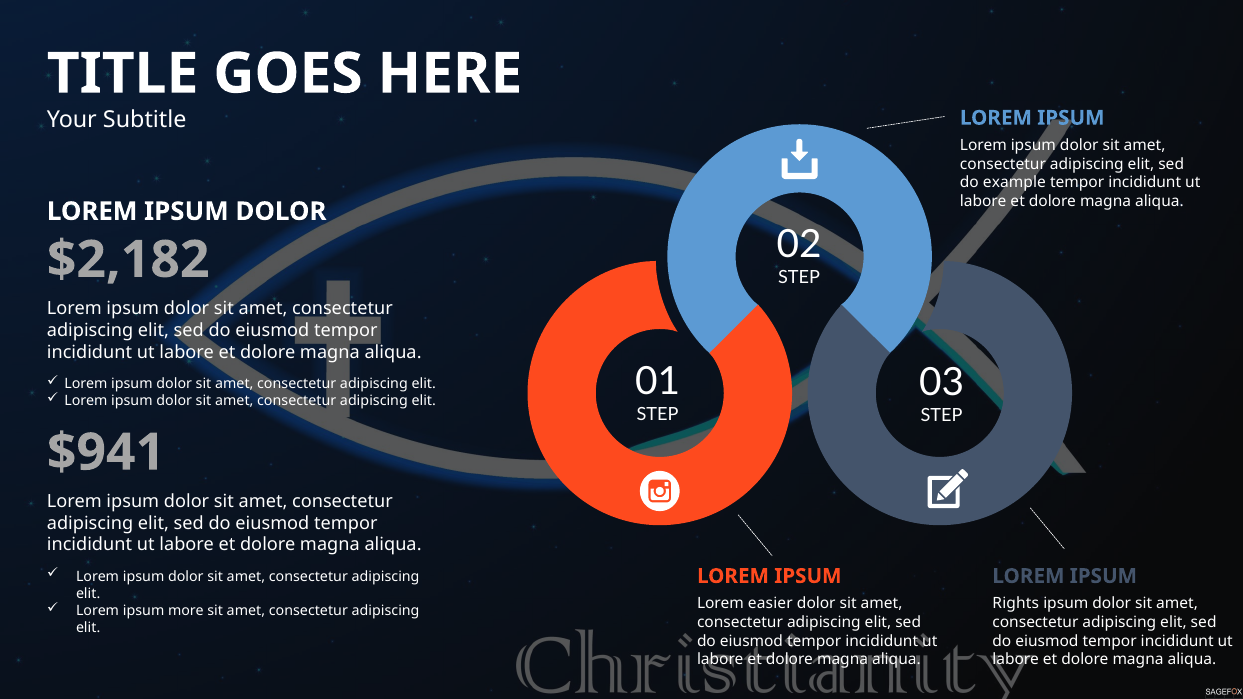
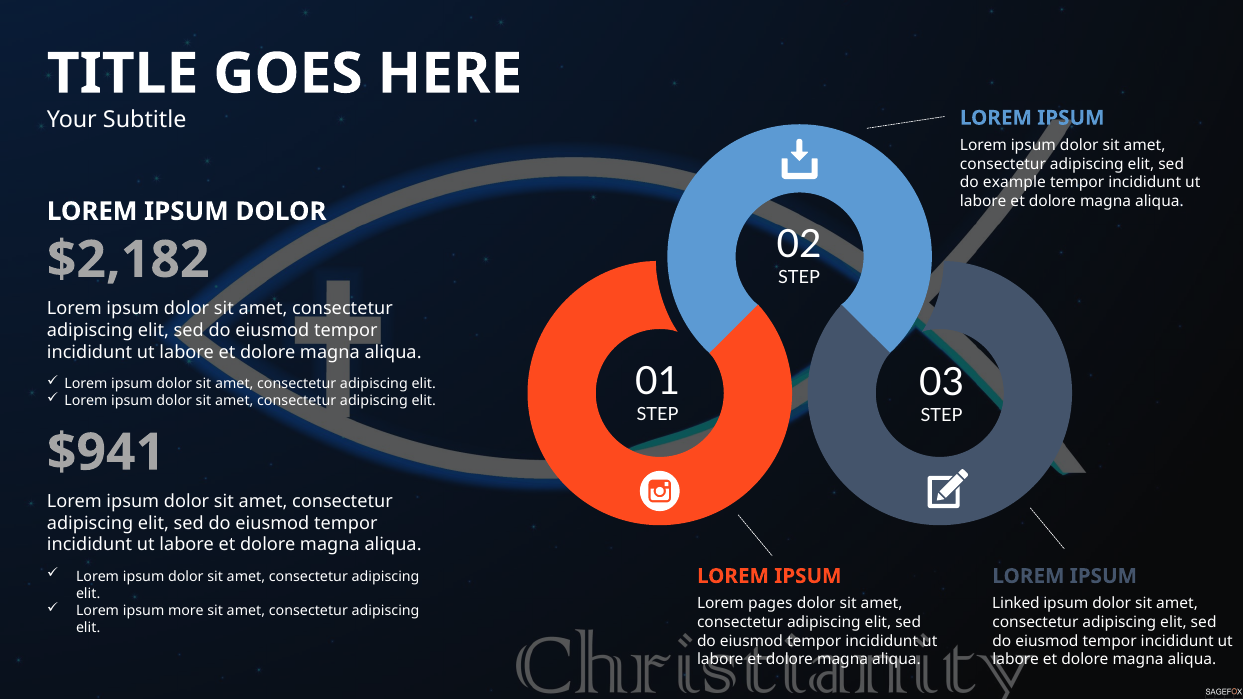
easier: easier -> pages (770, 604)
Rights: Rights -> Linked (1016, 604)
